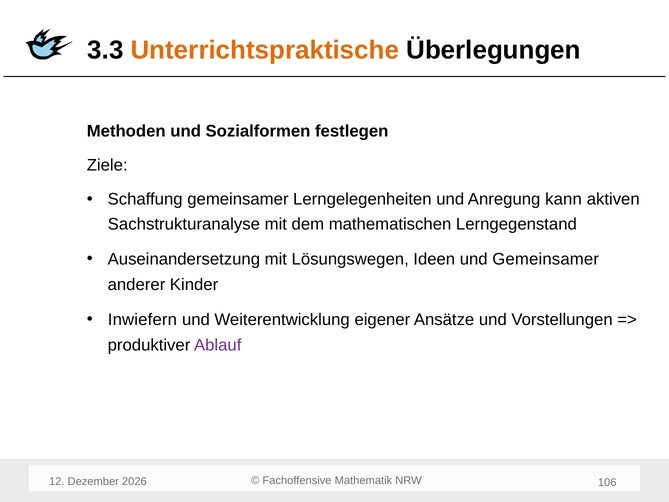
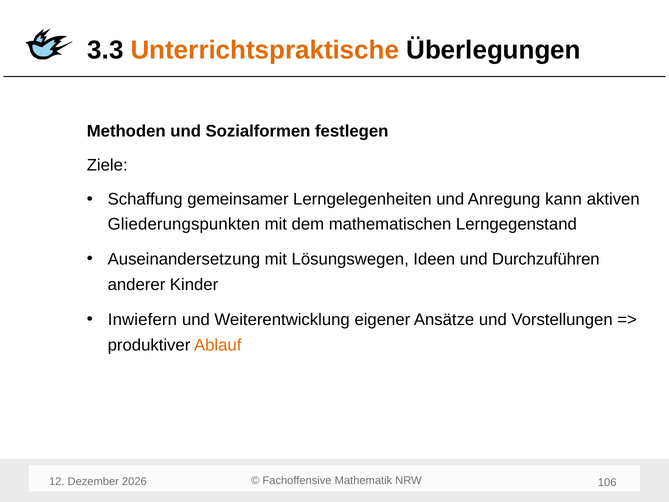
Sachstrukturanalyse: Sachstrukturanalyse -> Gliederungspunkten (184, 224)
und Gemeinsamer: Gemeinsamer -> Durchzuführen (546, 259)
Ablauf colour: purple -> orange (218, 345)
